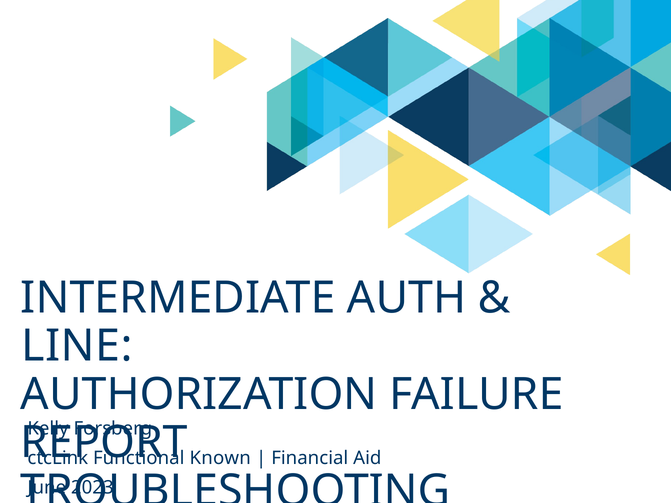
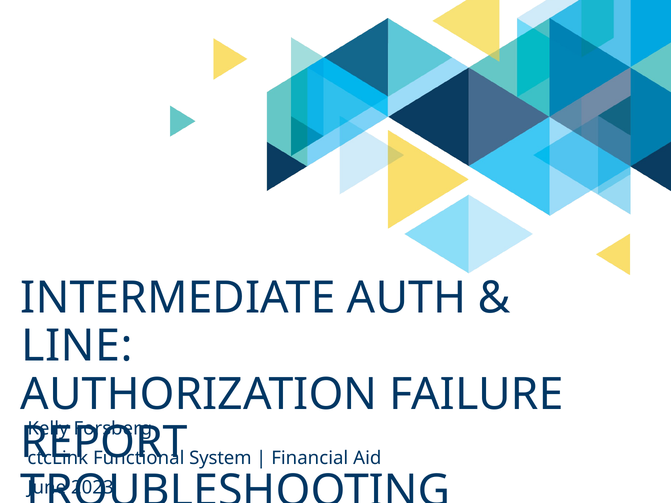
Known: Known -> System (220, 458)
